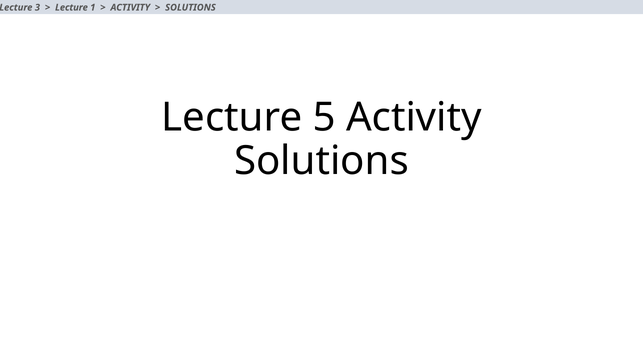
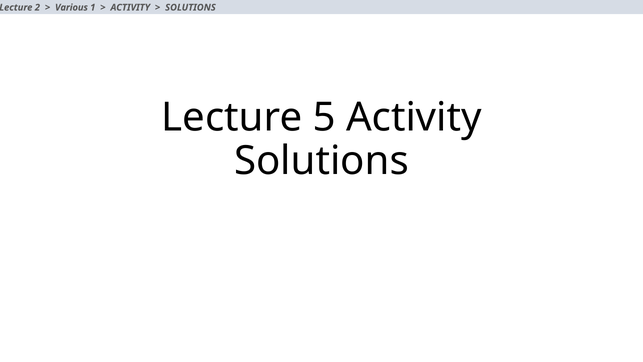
3: 3 -> 2 (37, 7)
Lecture: Lecture -> Various (71, 7)
